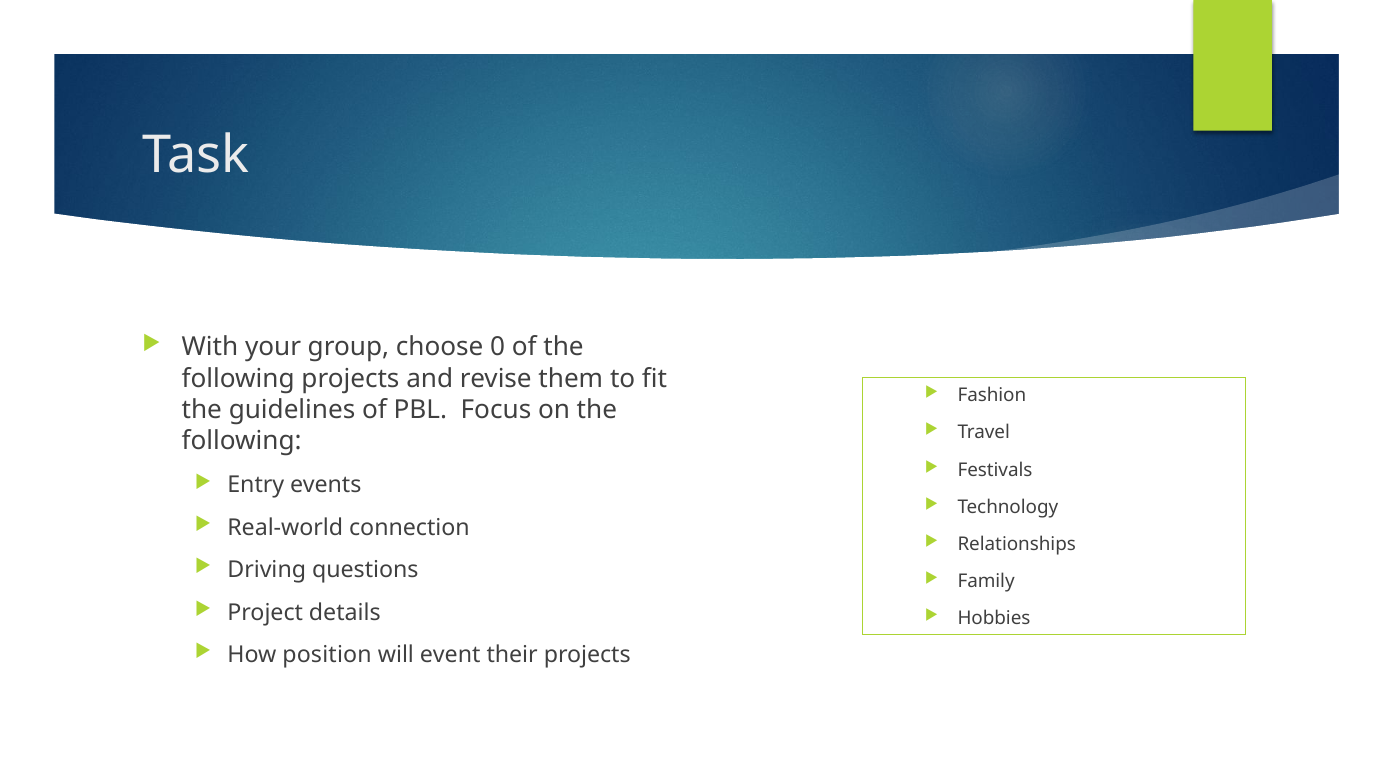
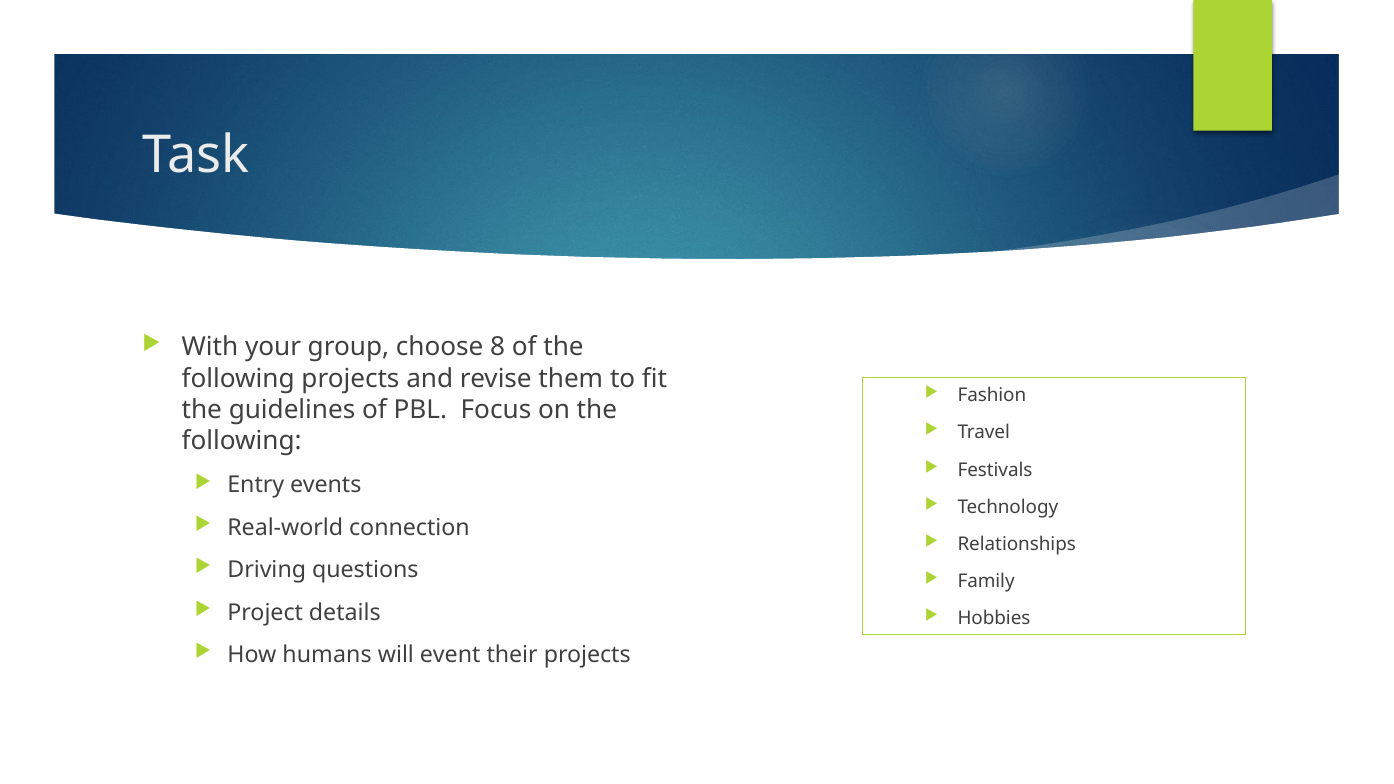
0: 0 -> 8 (498, 347)
position: position -> humans (327, 655)
